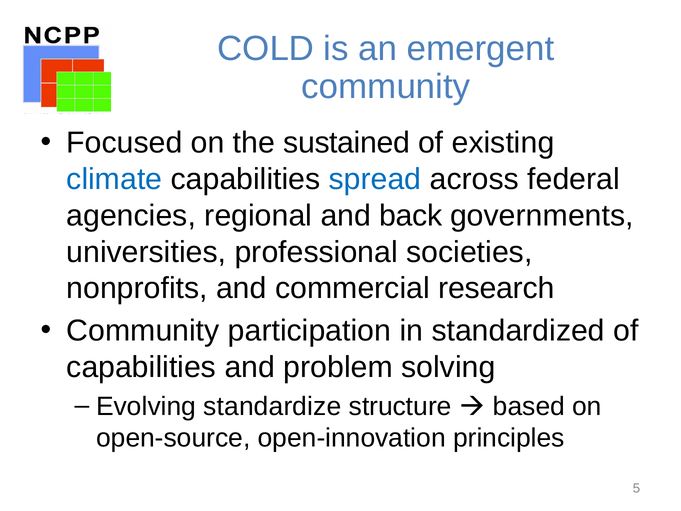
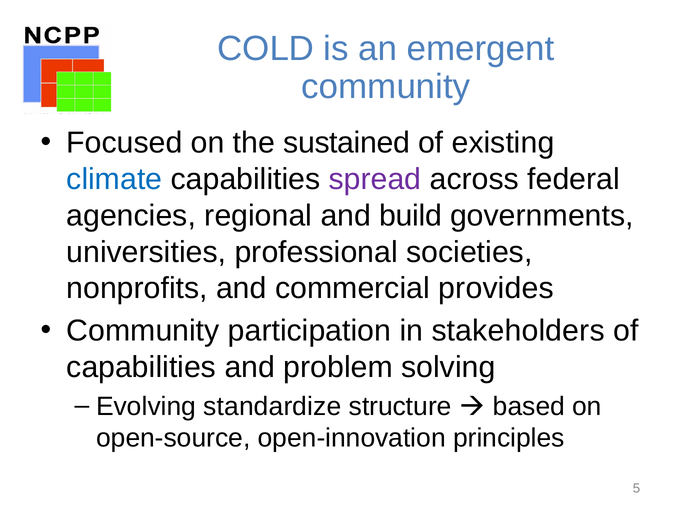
spread colour: blue -> purple (375, 179)
back: back -> build (411, 216)
research: research -> provides (496, 288)
standardized: standardized -> stakeholders (518, 331)
